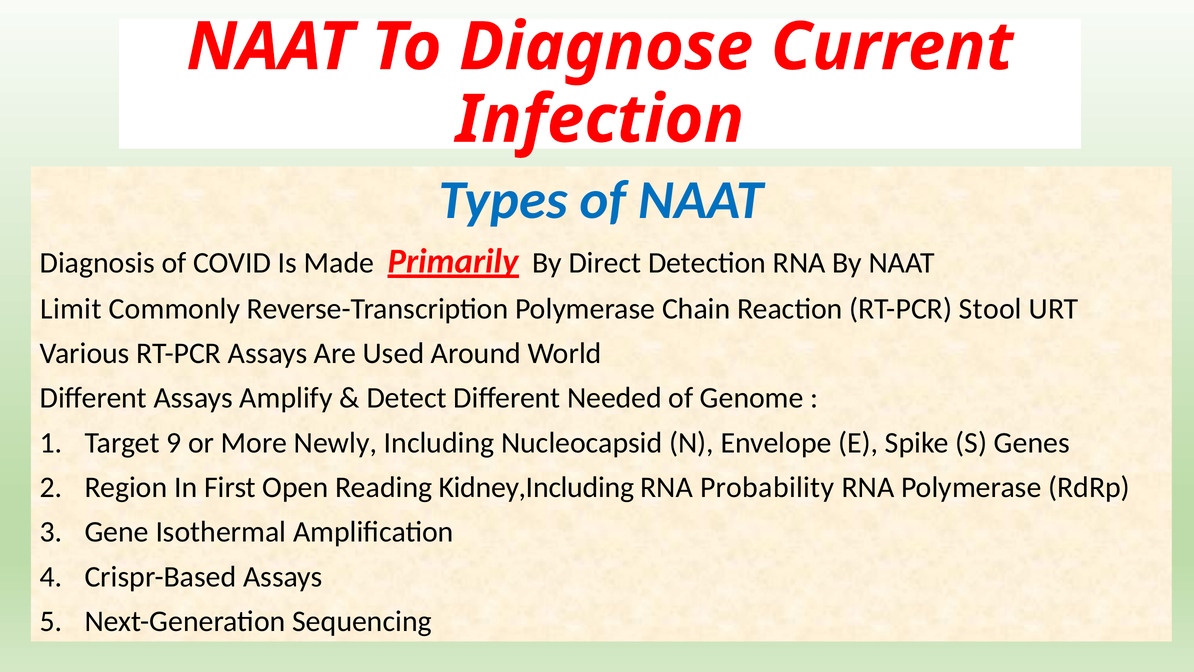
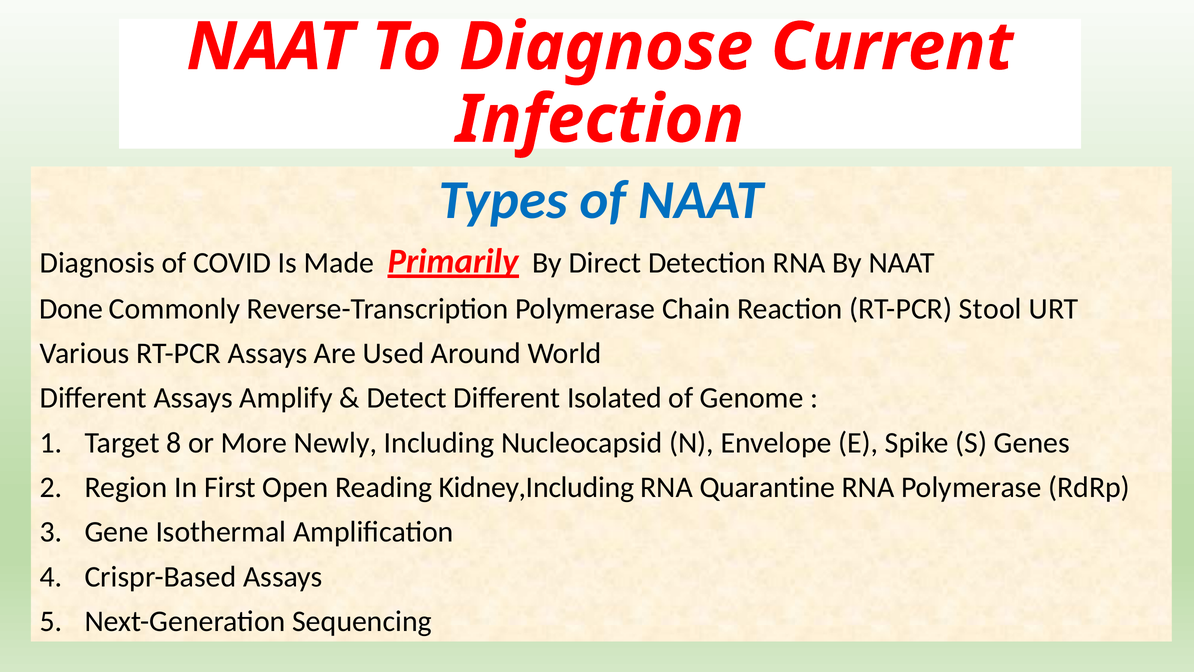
Limit: Limit -> Done (71, 308)
Needed: Needed -> Isolated (615, 398)
9: 9 -> 8 (174, 442)
Probability: Probability -> Quarantine (767, 487)
